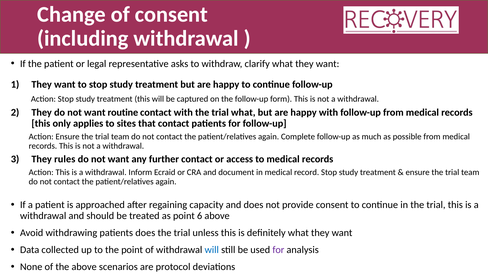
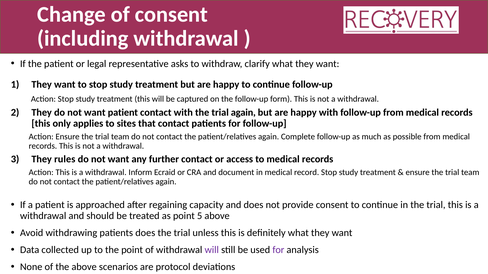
want routine: routine -> patient (123, 113)
trial what: what -> again (243, 113)
6: 6 -> 5 (200, 216)
will colour: blue -> purple (212, 250)
